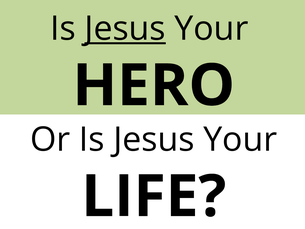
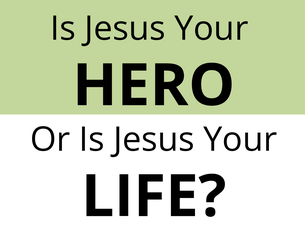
Jesus underline: present -> none (125, 29)
